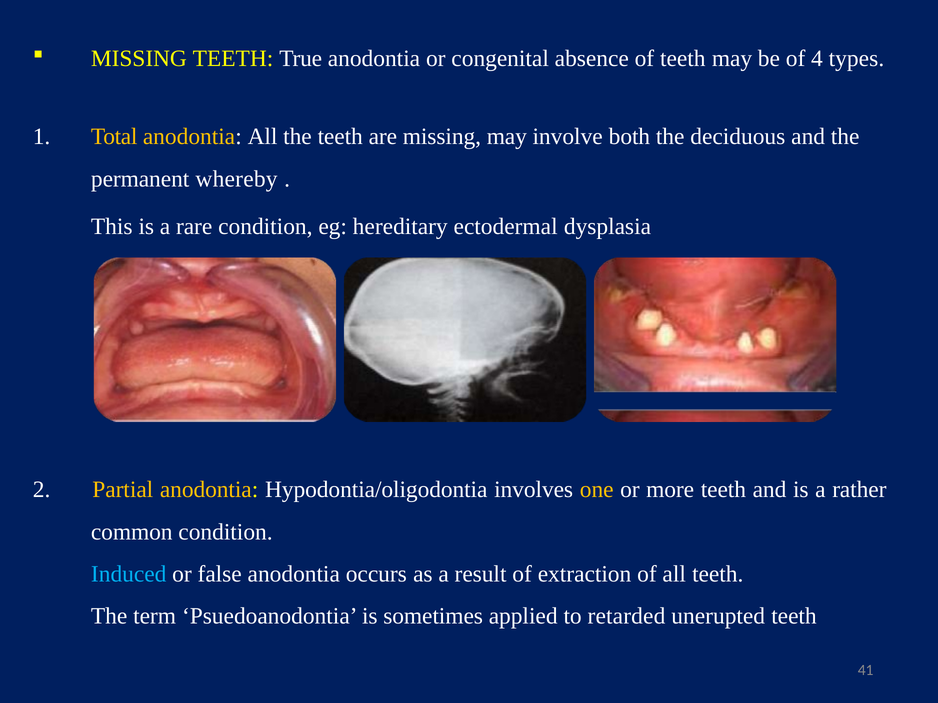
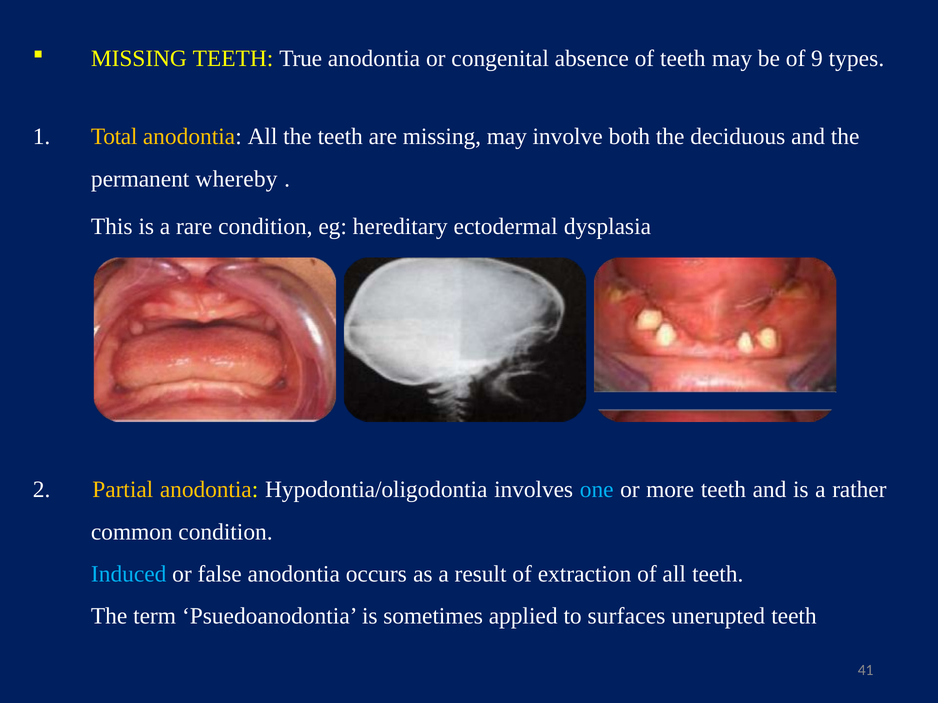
4: 4 -> 9 (817, 59)
one colour: yellow -> light blue (597, 490)
retarded: retarded -> surfaces (626, 617)
